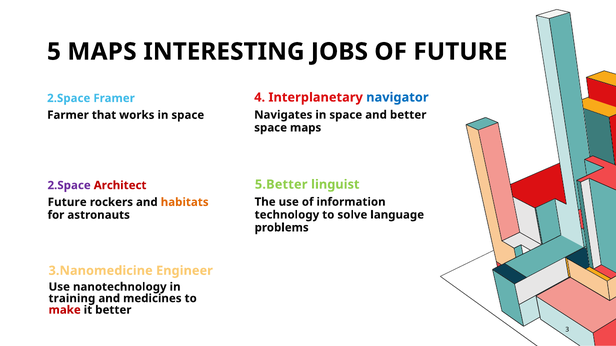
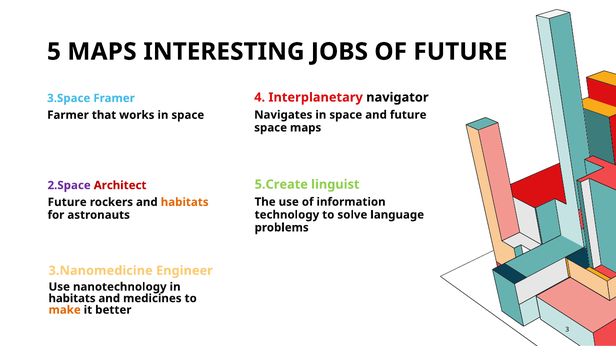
navigator colour: blue -> black (397, 97)
2.Space: 2.Space -> 3.Space (69, 98)
and better: better -> future (408, 115)
5.Better: 5.Better -> 5.Create (281, 185)
training: training -> habitats (72, 299)
make colour: red -> orange (65, 310)
